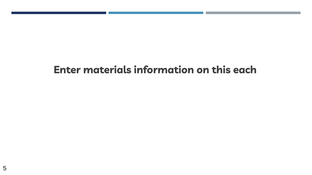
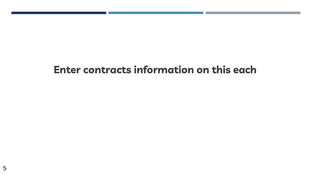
materials: materials -> contracts (107, 70)
